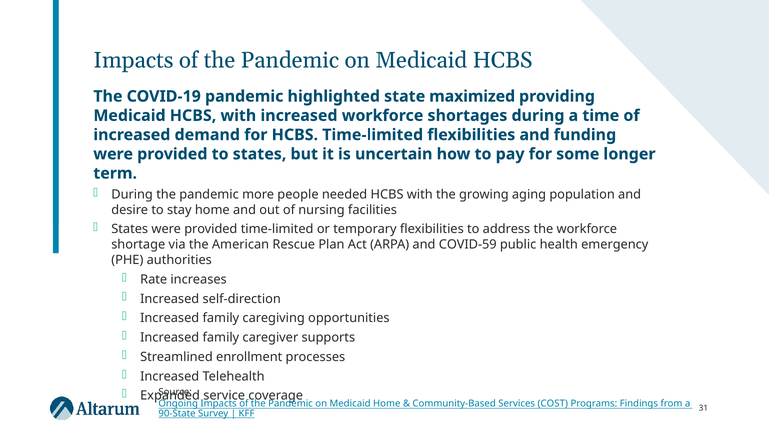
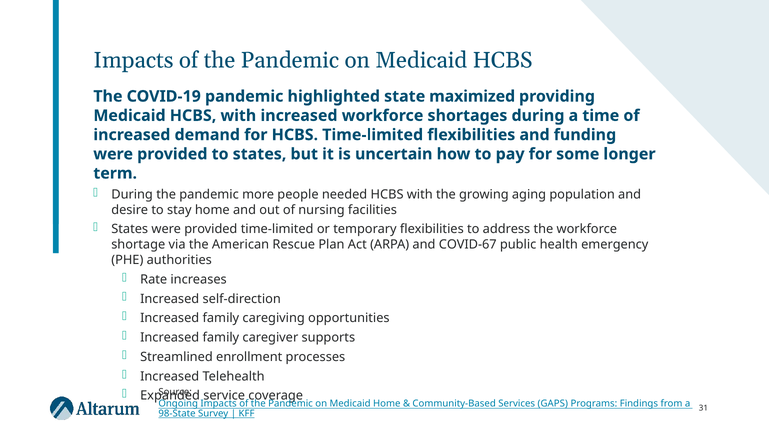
COVID-59: COVID-59 -> COVID-67 (468, 244)
COST: COST -> GAPS (553, 403)
90-State: 90-State -> 98-State (177, 413)
